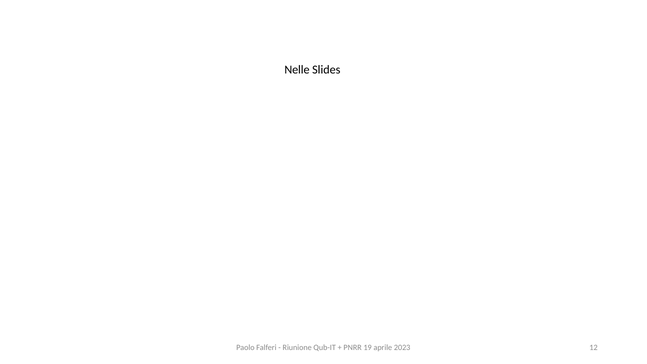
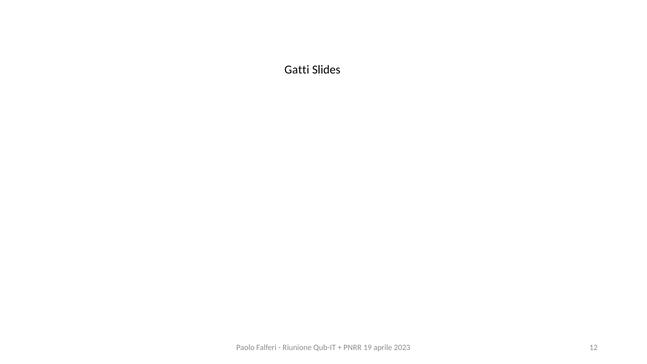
Nelle: Nelle -> Gatti (297, 70)
